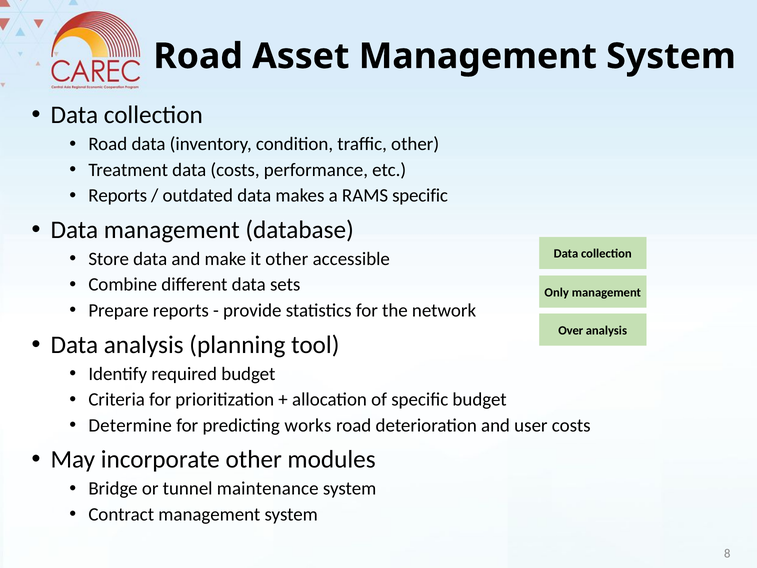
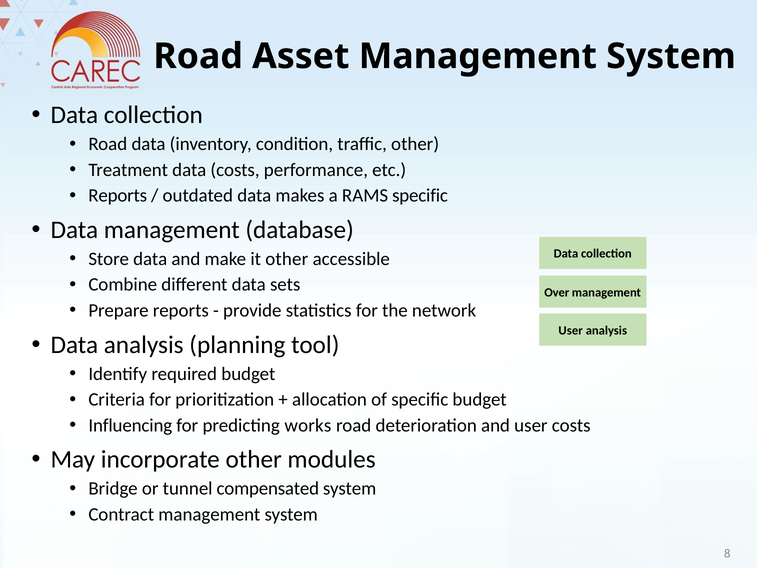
Only: Only -> Over (557, 292)
Over: Over -> User (571, 330)
Determine: Determine -> Influencing (130, 425)
maintenance: maintenance -> compensated (268, 489)
